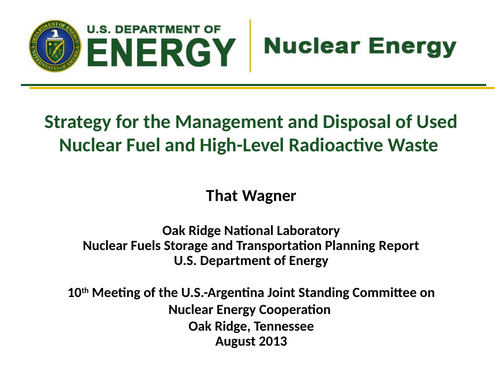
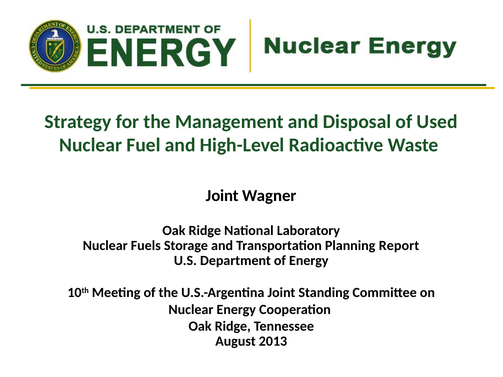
That: That -> Joint (222, 196)
